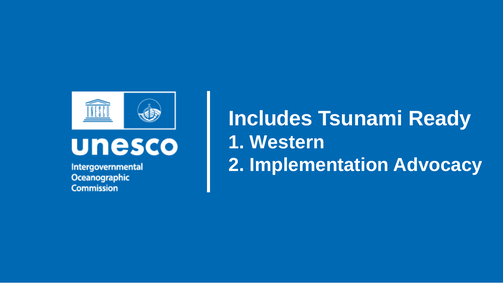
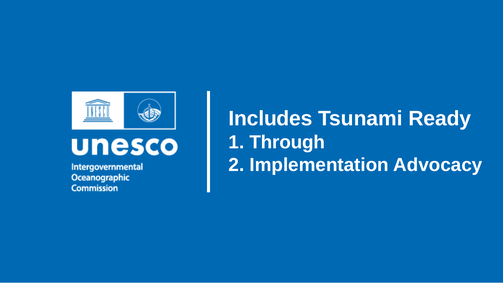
Western: Western -> Through (287, 142)
